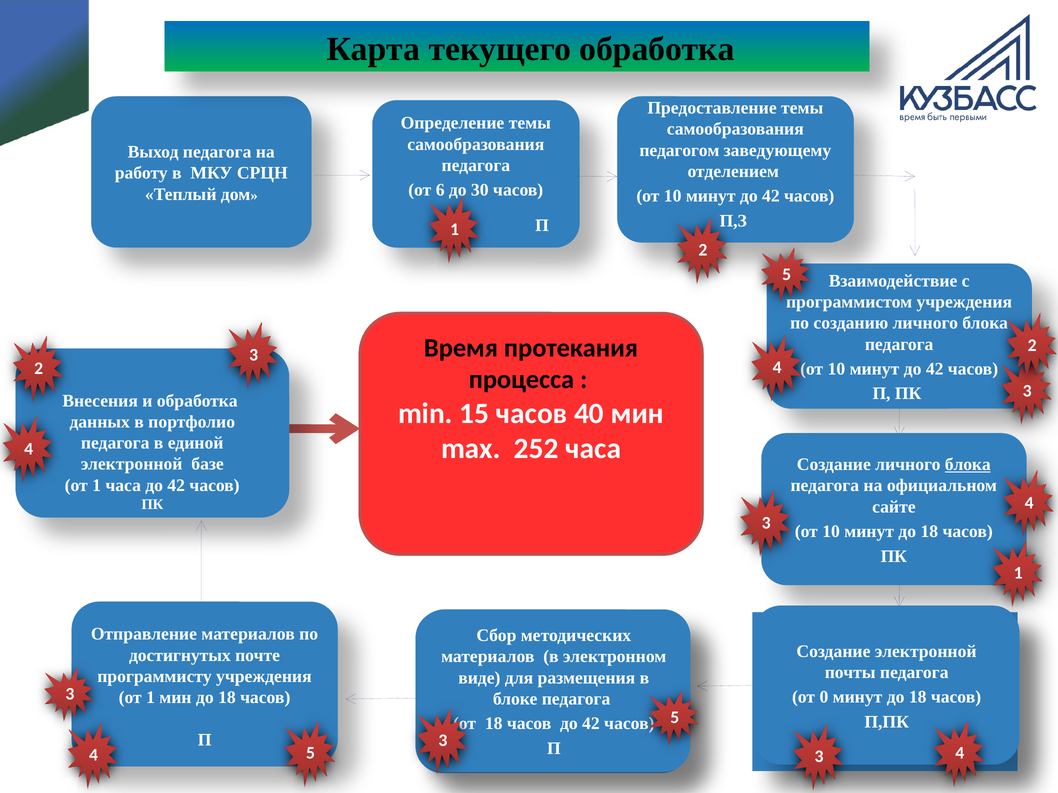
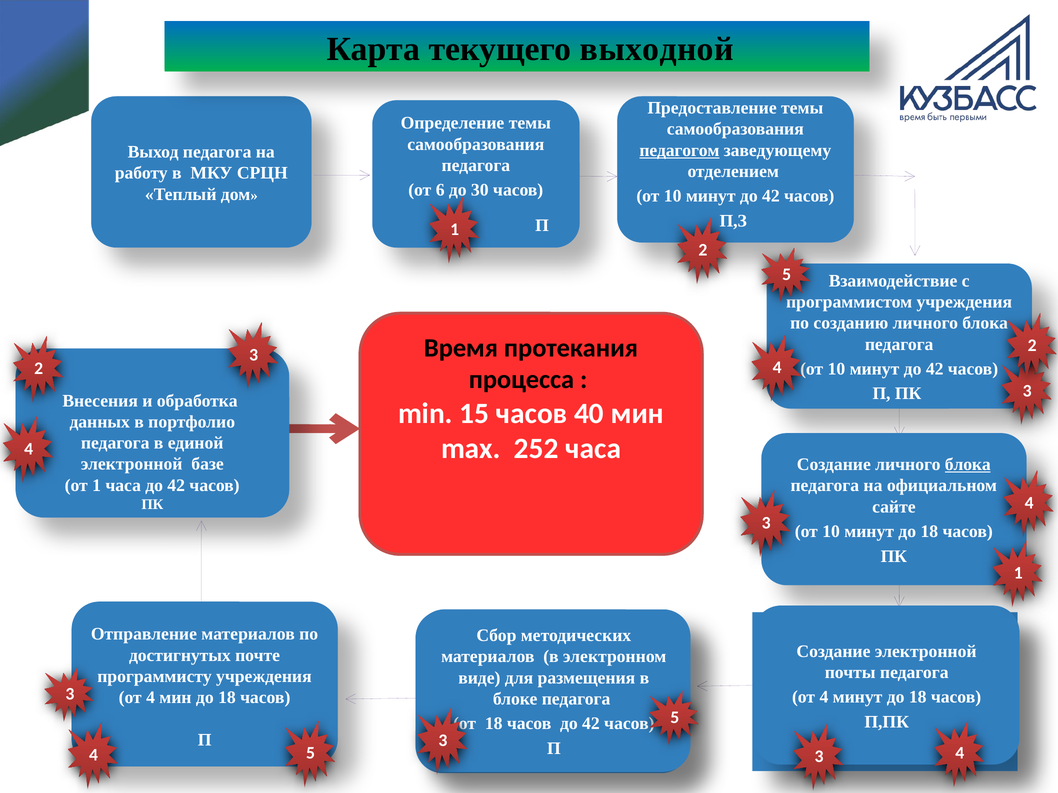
текущего обработка: обработка -> выходной (657, 49)
педагогом underline: none -> present (679, 150)
0: 0 -> 4 (824, 698)
1: 1 -> 4 (151, 698)
